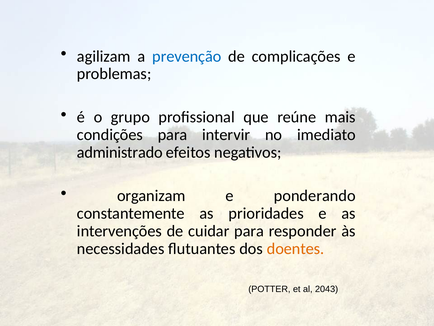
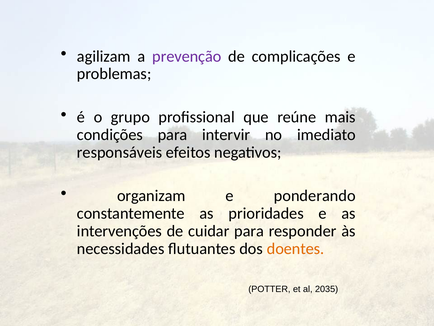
prevenção colour: blue -> purple (187, 56)
administrado: administrado -> responsáveis (120, 152)
2043: 2043 -> 2035 (327, 289)
